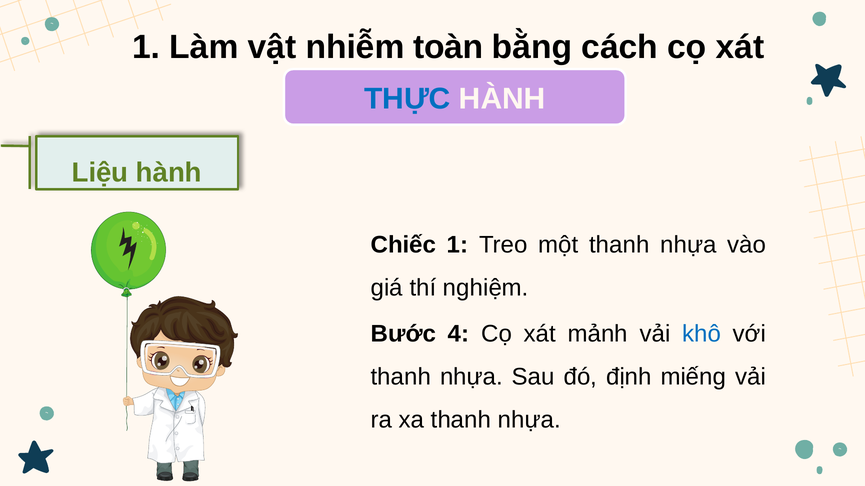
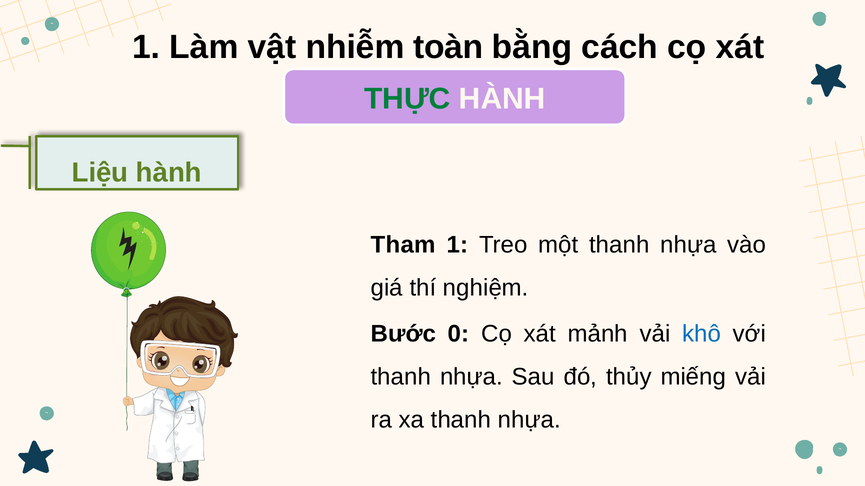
THỰC colour: blue -> green (407, 99)
Chiếc: Chiếc -> Tham (403, 245)
4: 4 -> 0 (459, 334)
định: định -> thủy (629, 377)
